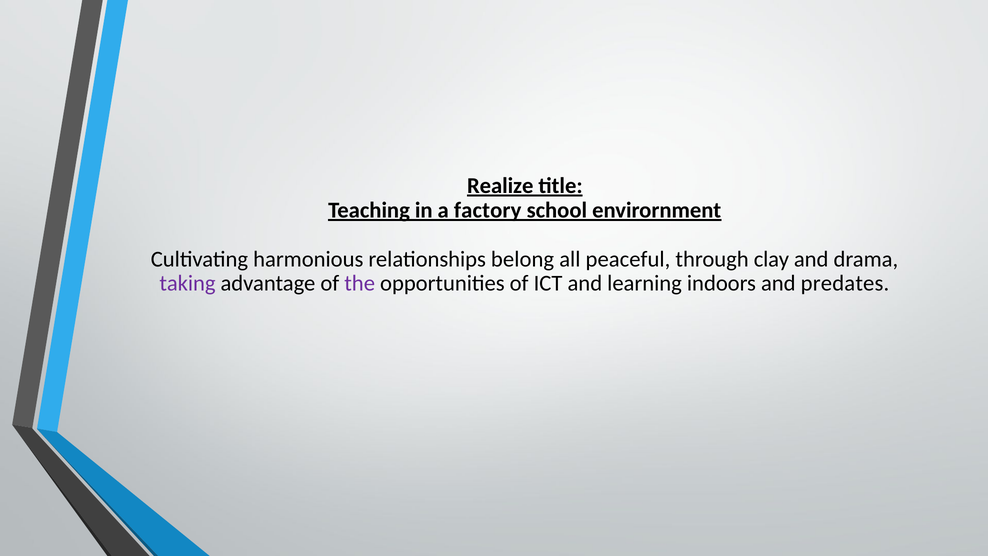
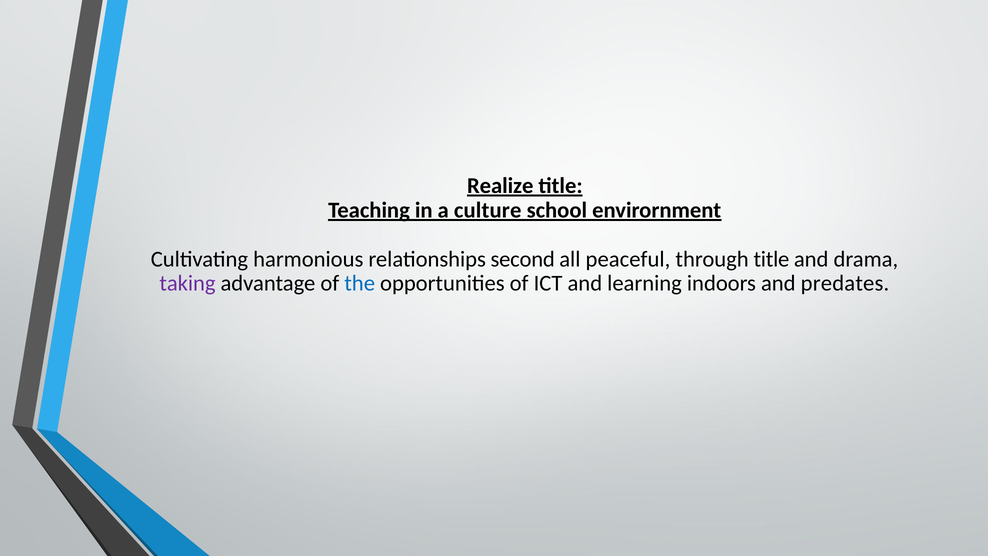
factory: factory -> culture (488, 210)
belong: belong -> second (523, 259)
through clay: clay -> title (771, 259)
the colour: purple -> blue (360, 283)
